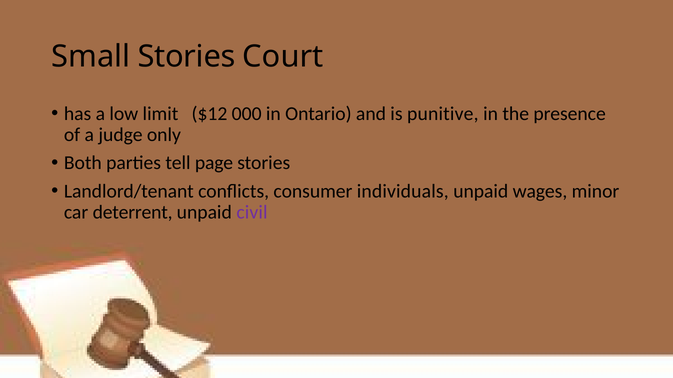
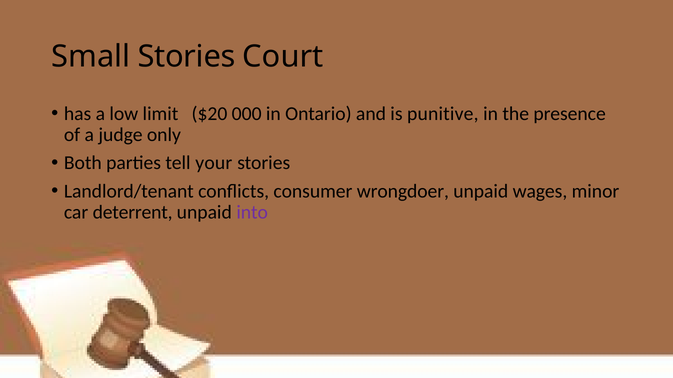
$12: $12 -> $20 (209, 114)
page: page -> your (214, 163)
individuals: individuals -> wrongdoer (403, 191)
civil: civil -> into (252, 213)
